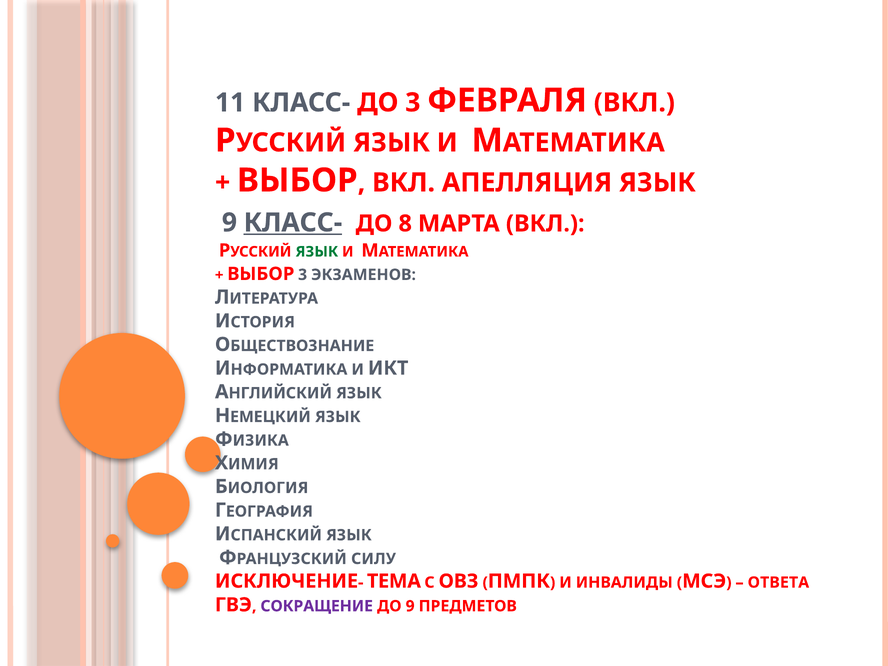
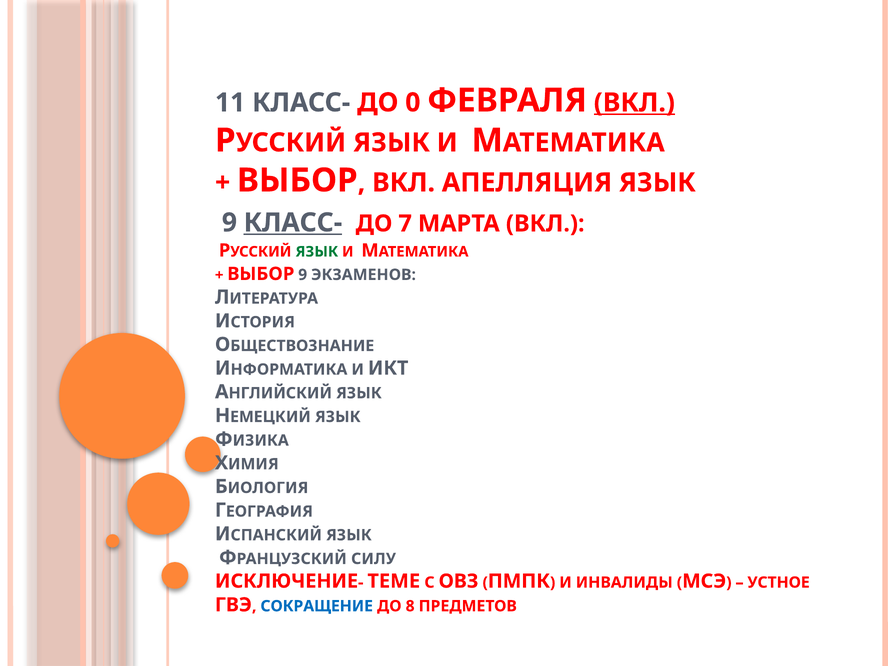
ДО 3: 3 -> 0 (413, 103)
ВКЛ underline: none -> present (634, 103)
8: 8 -> 7 (405, 224)
ВЫБОР 3: 3 -> 9 (303, 275)
ТЕМА: ТЕМА -> ТЕМЕ (394, 581)
ОТВЕТА: ОТВЕТА -> УСТНОЕ (779, 582)
СОКРАЩЕНИЕ colour: purple -> blue (317, 606)
ДО 9: 9 -> 8 (410, 606)
